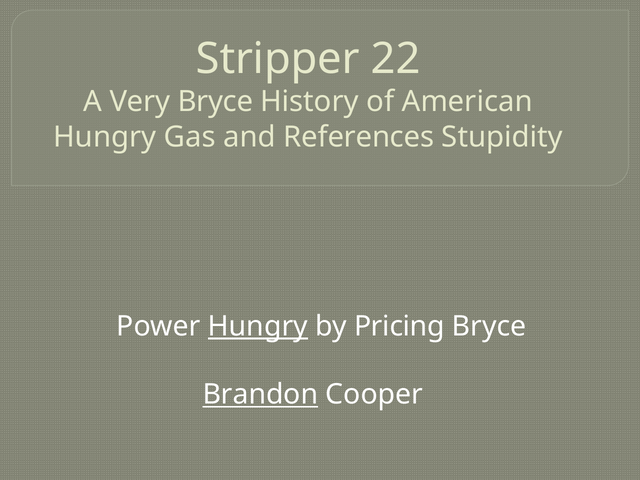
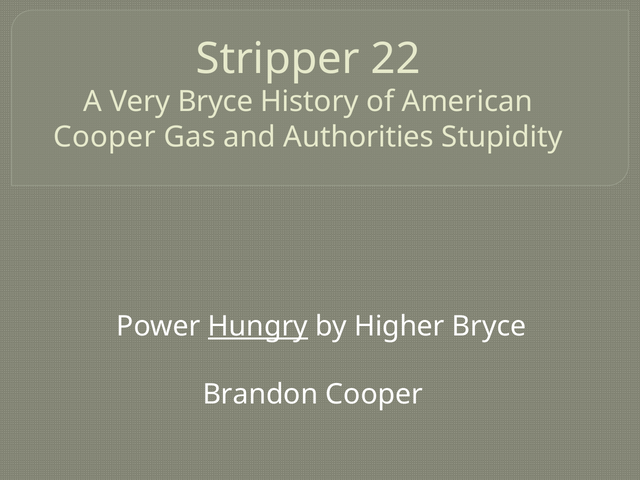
Hungry: Hungry -> Cooper (105, 137)
References: References -> Authorities (359, 137)
Pricing: Pricing -> Higher (399, 326)
Brandon underline: present -> none (260, 394)
